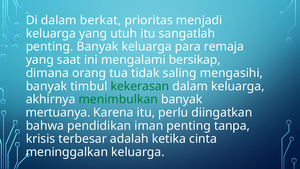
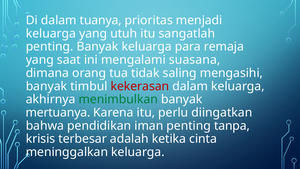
berkat: berkat -> tuanya (101, 20)
bersikap: bersikap -> suasana (195, 60)
kekerasan colour: green -> red (140, 86)
